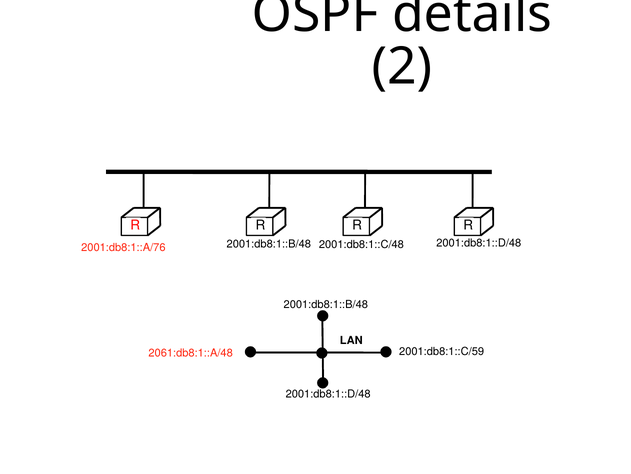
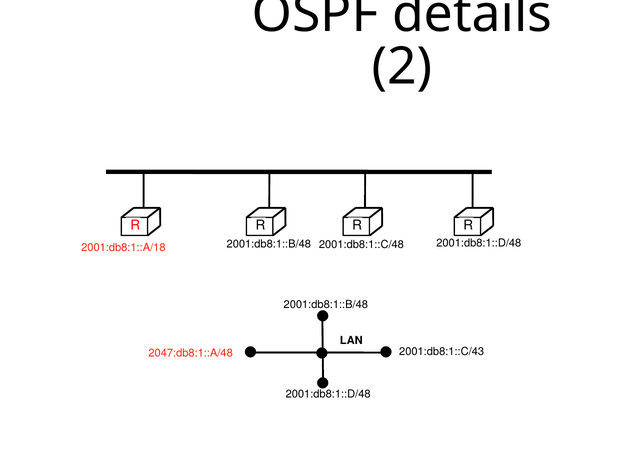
2001:db8:1::A/76: 2001:db8:1::A/76 -> 2001:db8:1::A/18 (123, 247)
2001:db8:1::C/59: 2001:db8:1::C/59 -> 2001:db8:1::C/43 (442, 351)
2061:db8:1::A/48: 2061:db8:1::A/48 -> 2047:db8:1::A/48 (191, 352)
